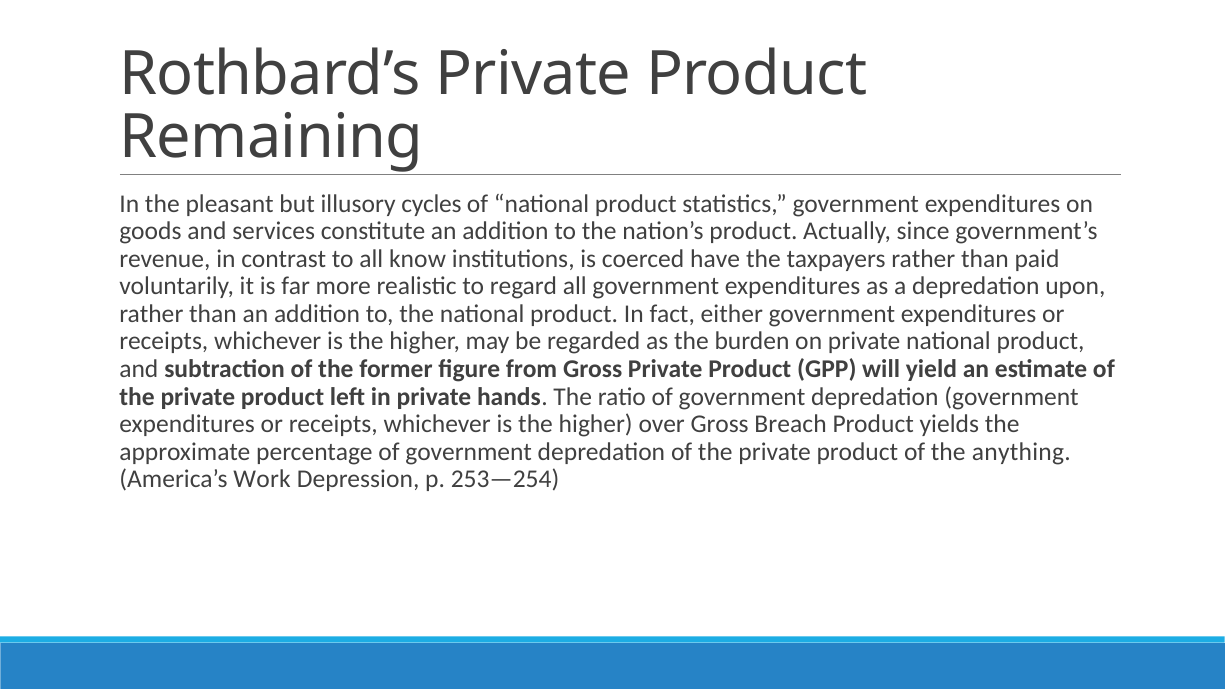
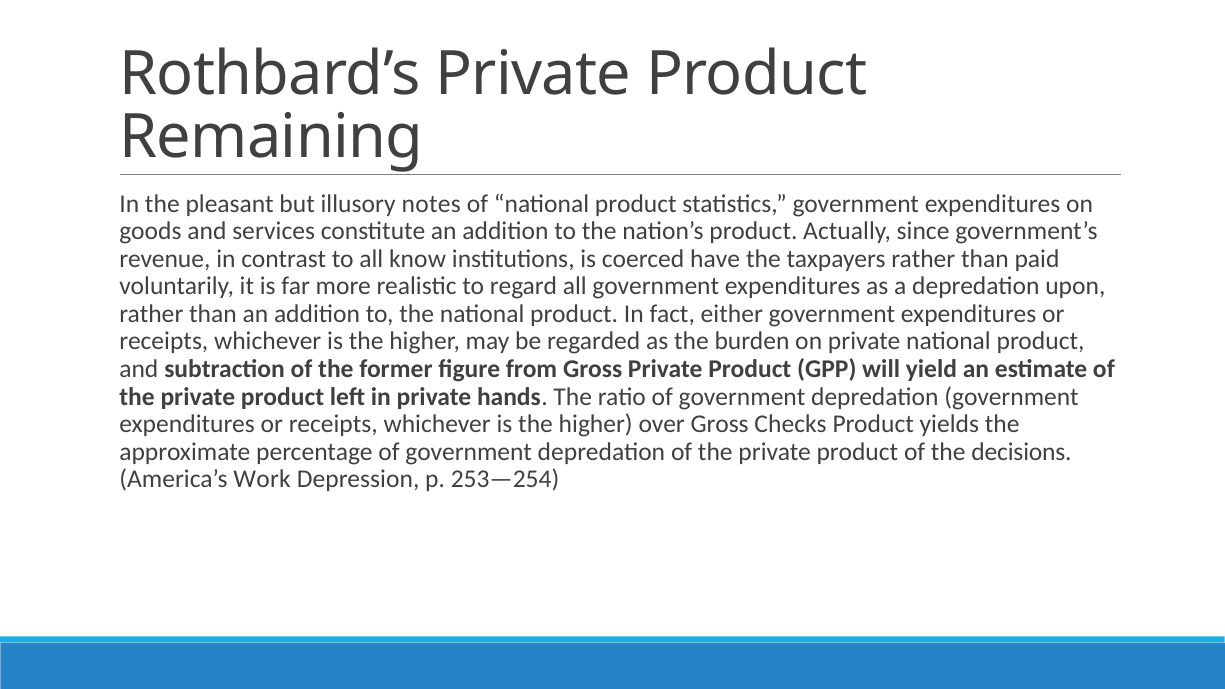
cycles: cycles -> notes (431, 204)
Breach: Breach -> Checks (791, 424)
anything: anything -> decisions (1022, 452)
